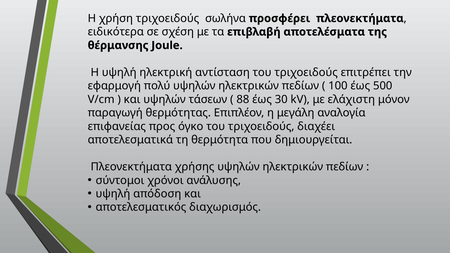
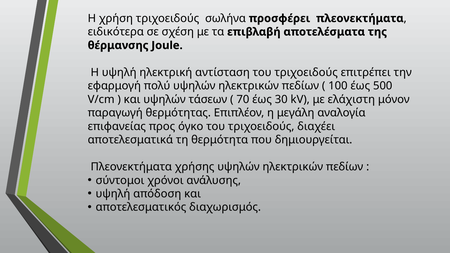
88: 88 -> 70 (243, 99)
